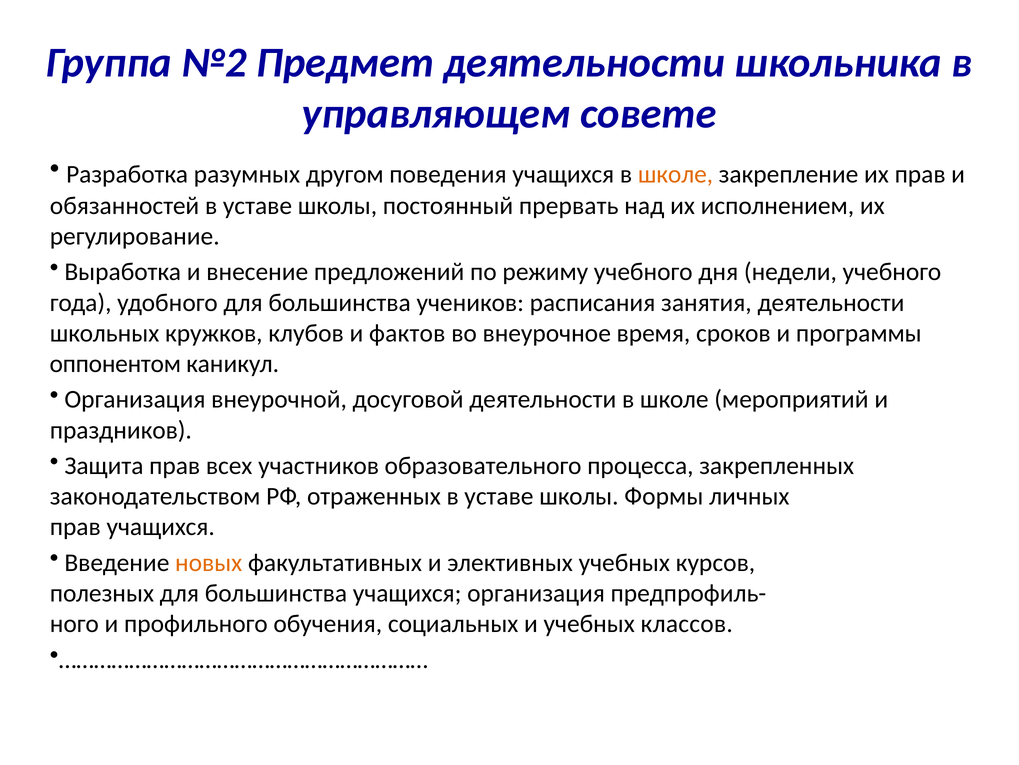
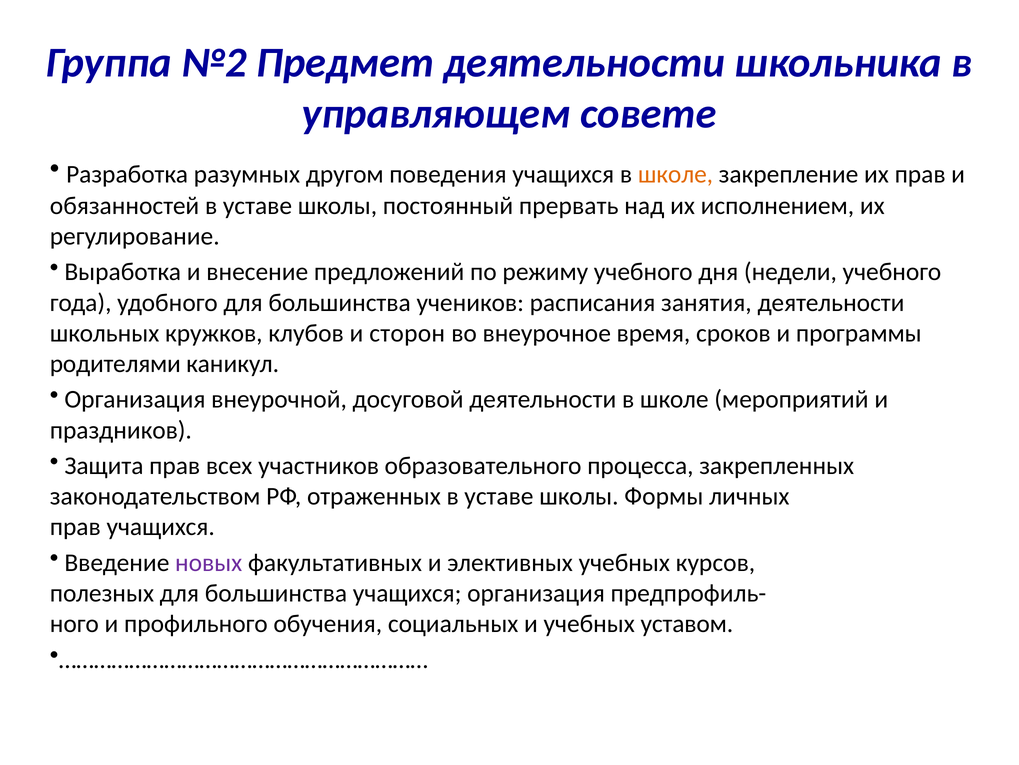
фактов: фактов -> сторон (407, 333)
оппонентом: оппонентом -> родителями (115, 363)
новых colour: orange -> purple (209, 562)
классов: классов -> уставом (687, 623)
